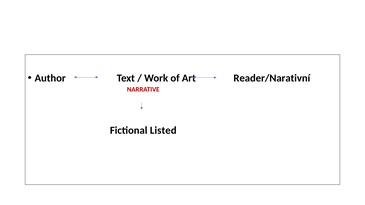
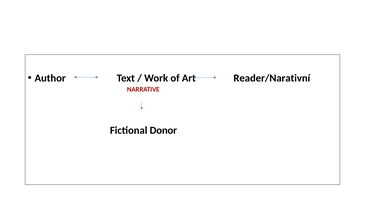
Listed: Listed -> Donor (163, 131)
